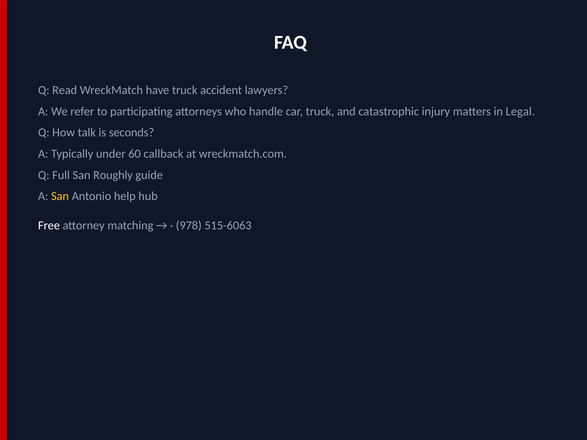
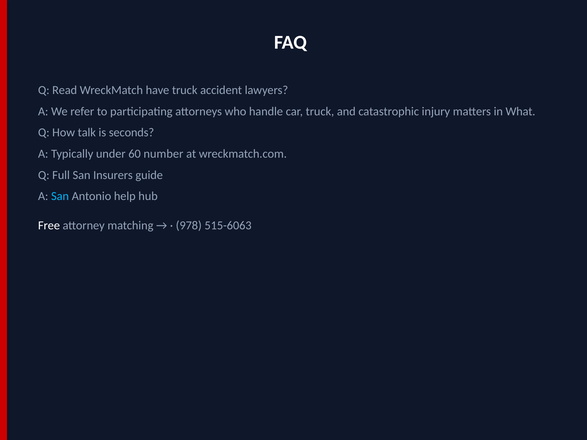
Legal: Legal -> What (520, 111)
callback: callback -> number (163, 154)
Roughly: Roughly -> Insurers (113, 175)
San colour: yellow -> light blue (60, 196)
